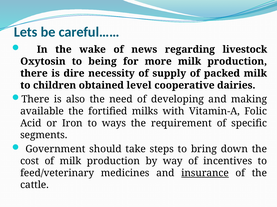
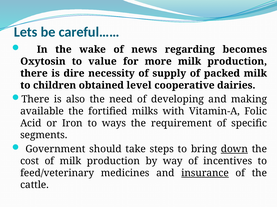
livestock: livestock -> becomes (245, 50)
being: being -> value (102, 62)
down underline: none -> present (234, 150)
